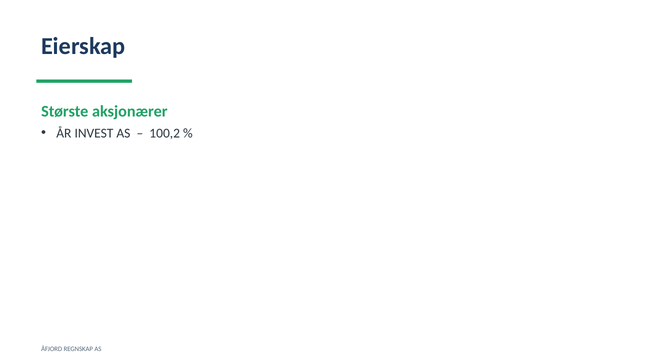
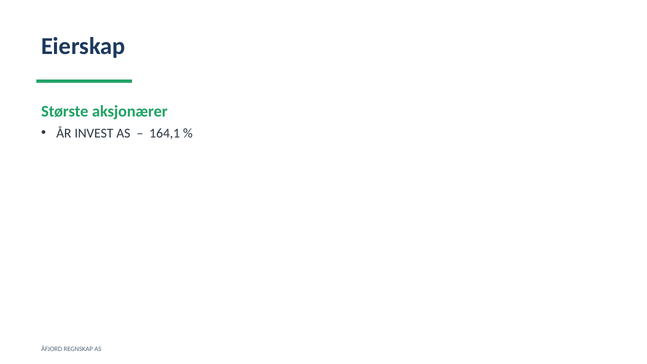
100,2: 100,2 -> 164,1 (165, 133)
